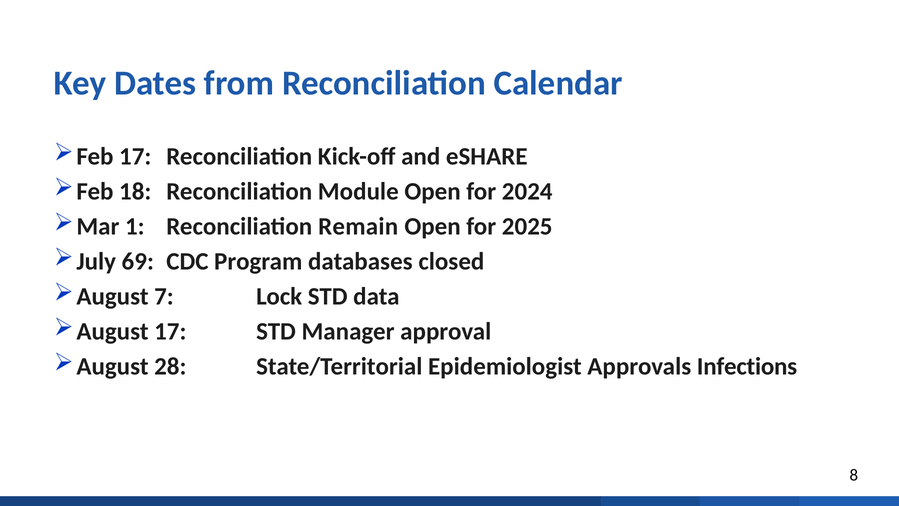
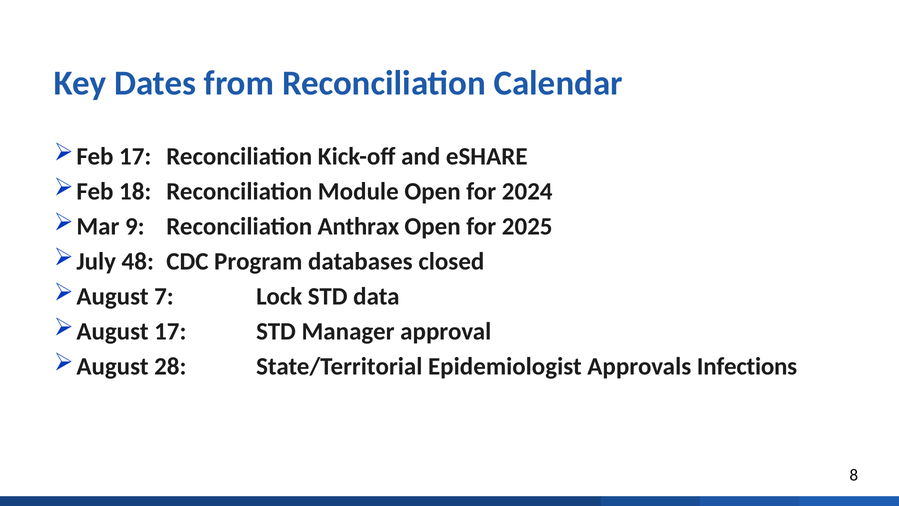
1: 1 -> 9 (135, 227)
Remain: Remain -> Anthrax (358, 227)
69: 69 -> 48 (138, 261)
